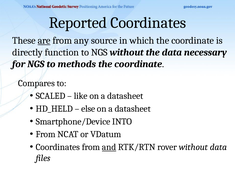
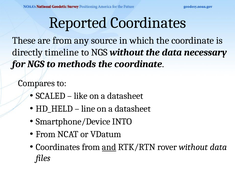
are underline: present -> none (44, 41)
function: function -> timeline (62, 52)
else: else -> line (88, 109)
